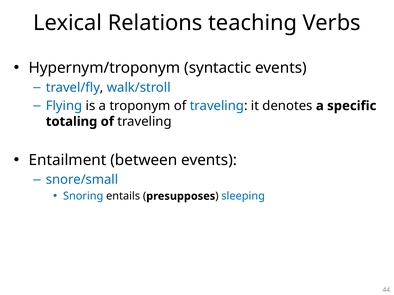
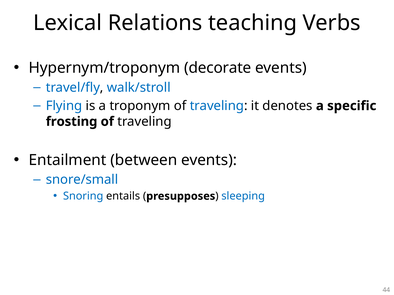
syntactic: syntactic -> decorate (218, 68)
totaling: totaling -> frosting (72, 122)
